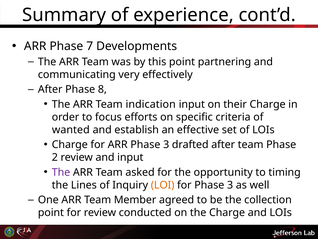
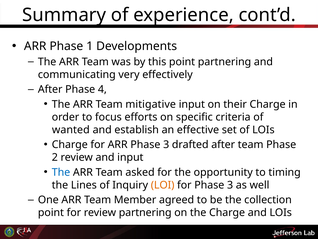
7: 7 -> 1 (90, 46)
8: 8 -> 4 (102, 89)
indication: indication -> mitigative (151, 104)
The colour: purple -> blue (61, 172)
review conducted: conducted -> partnering (145, 212)
